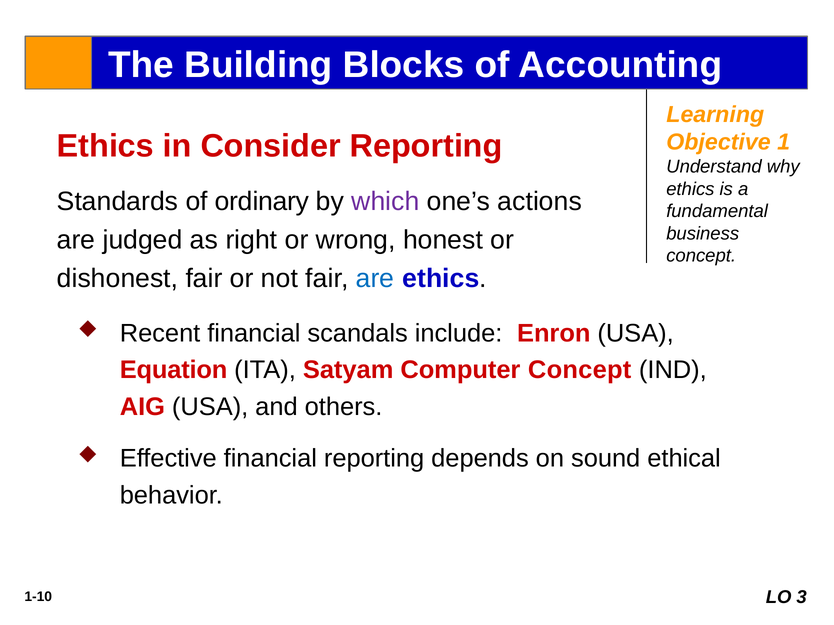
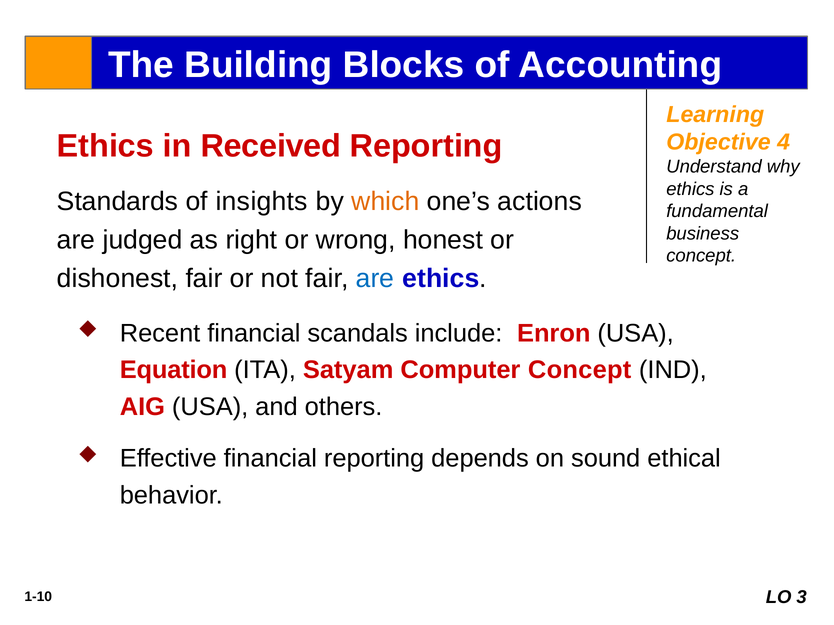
Consider: Consider -> Received (271, 146)
1: 1 -> 4 (784, 142)
ordinary: ordinary -> insights (262, 202)
which colour: purple -> orange (385, 202)
